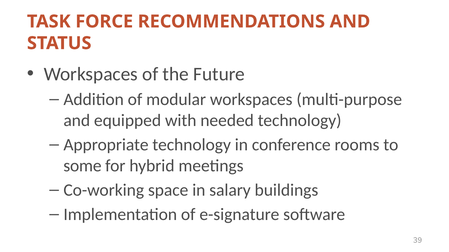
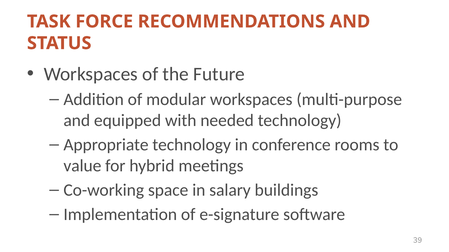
some: some -> value (82, 166)
